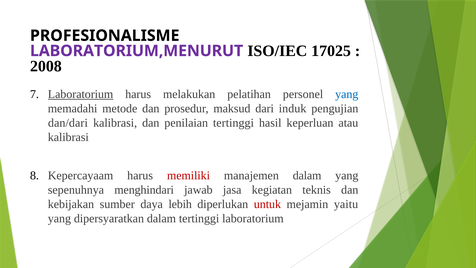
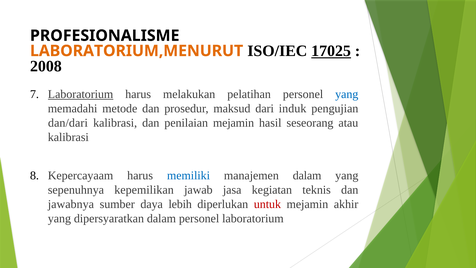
LABORATORIUM,MENURUT colour: purple -> orange (137, 51)
17025 underline: none -> present (331, 51)
penilaian tertinggi: tertinggi -> mejamin (234, 123)
keperluan: keperluan -> seseorang (310, 123)
memiliki colour: red -> blue (188, 175)
menghindari: menghindari -> kepemilikan (144, 190)
kebijakan: kebijakan -> jawabnya (71, 204)
yaitu: yaitu -> akhir (346, 204)
dalam tertinggi: tertinggi -> personel (199, 218)
